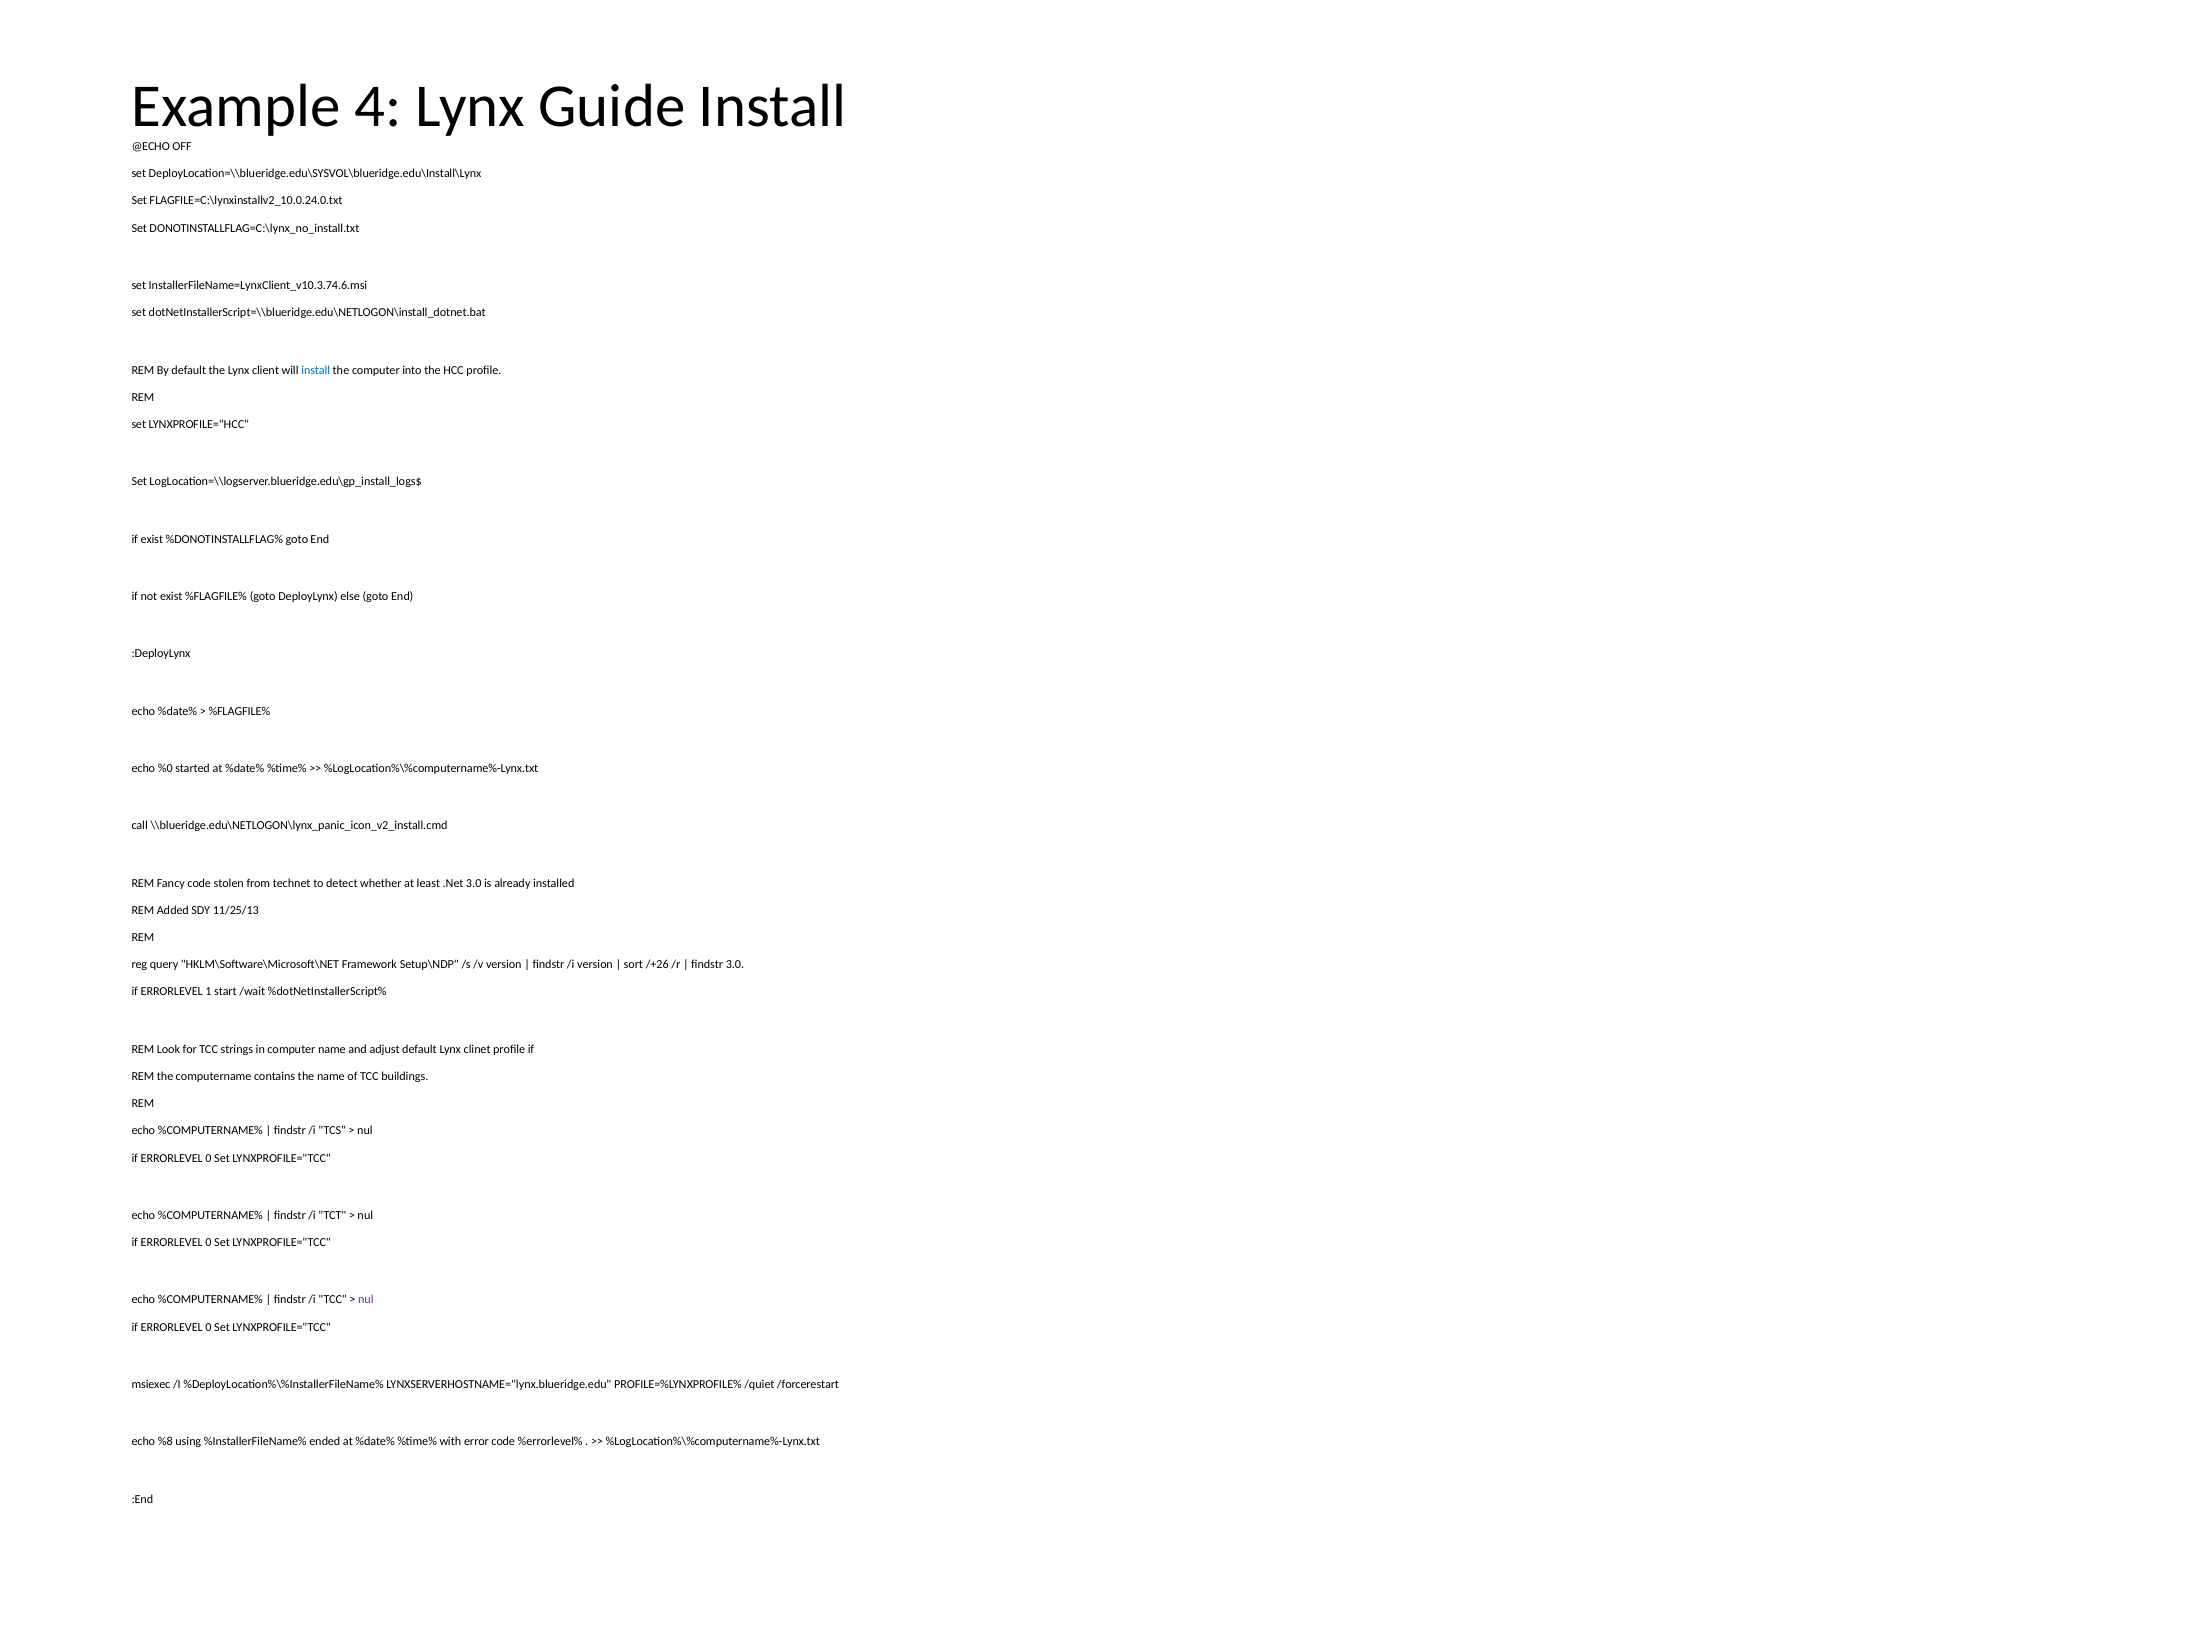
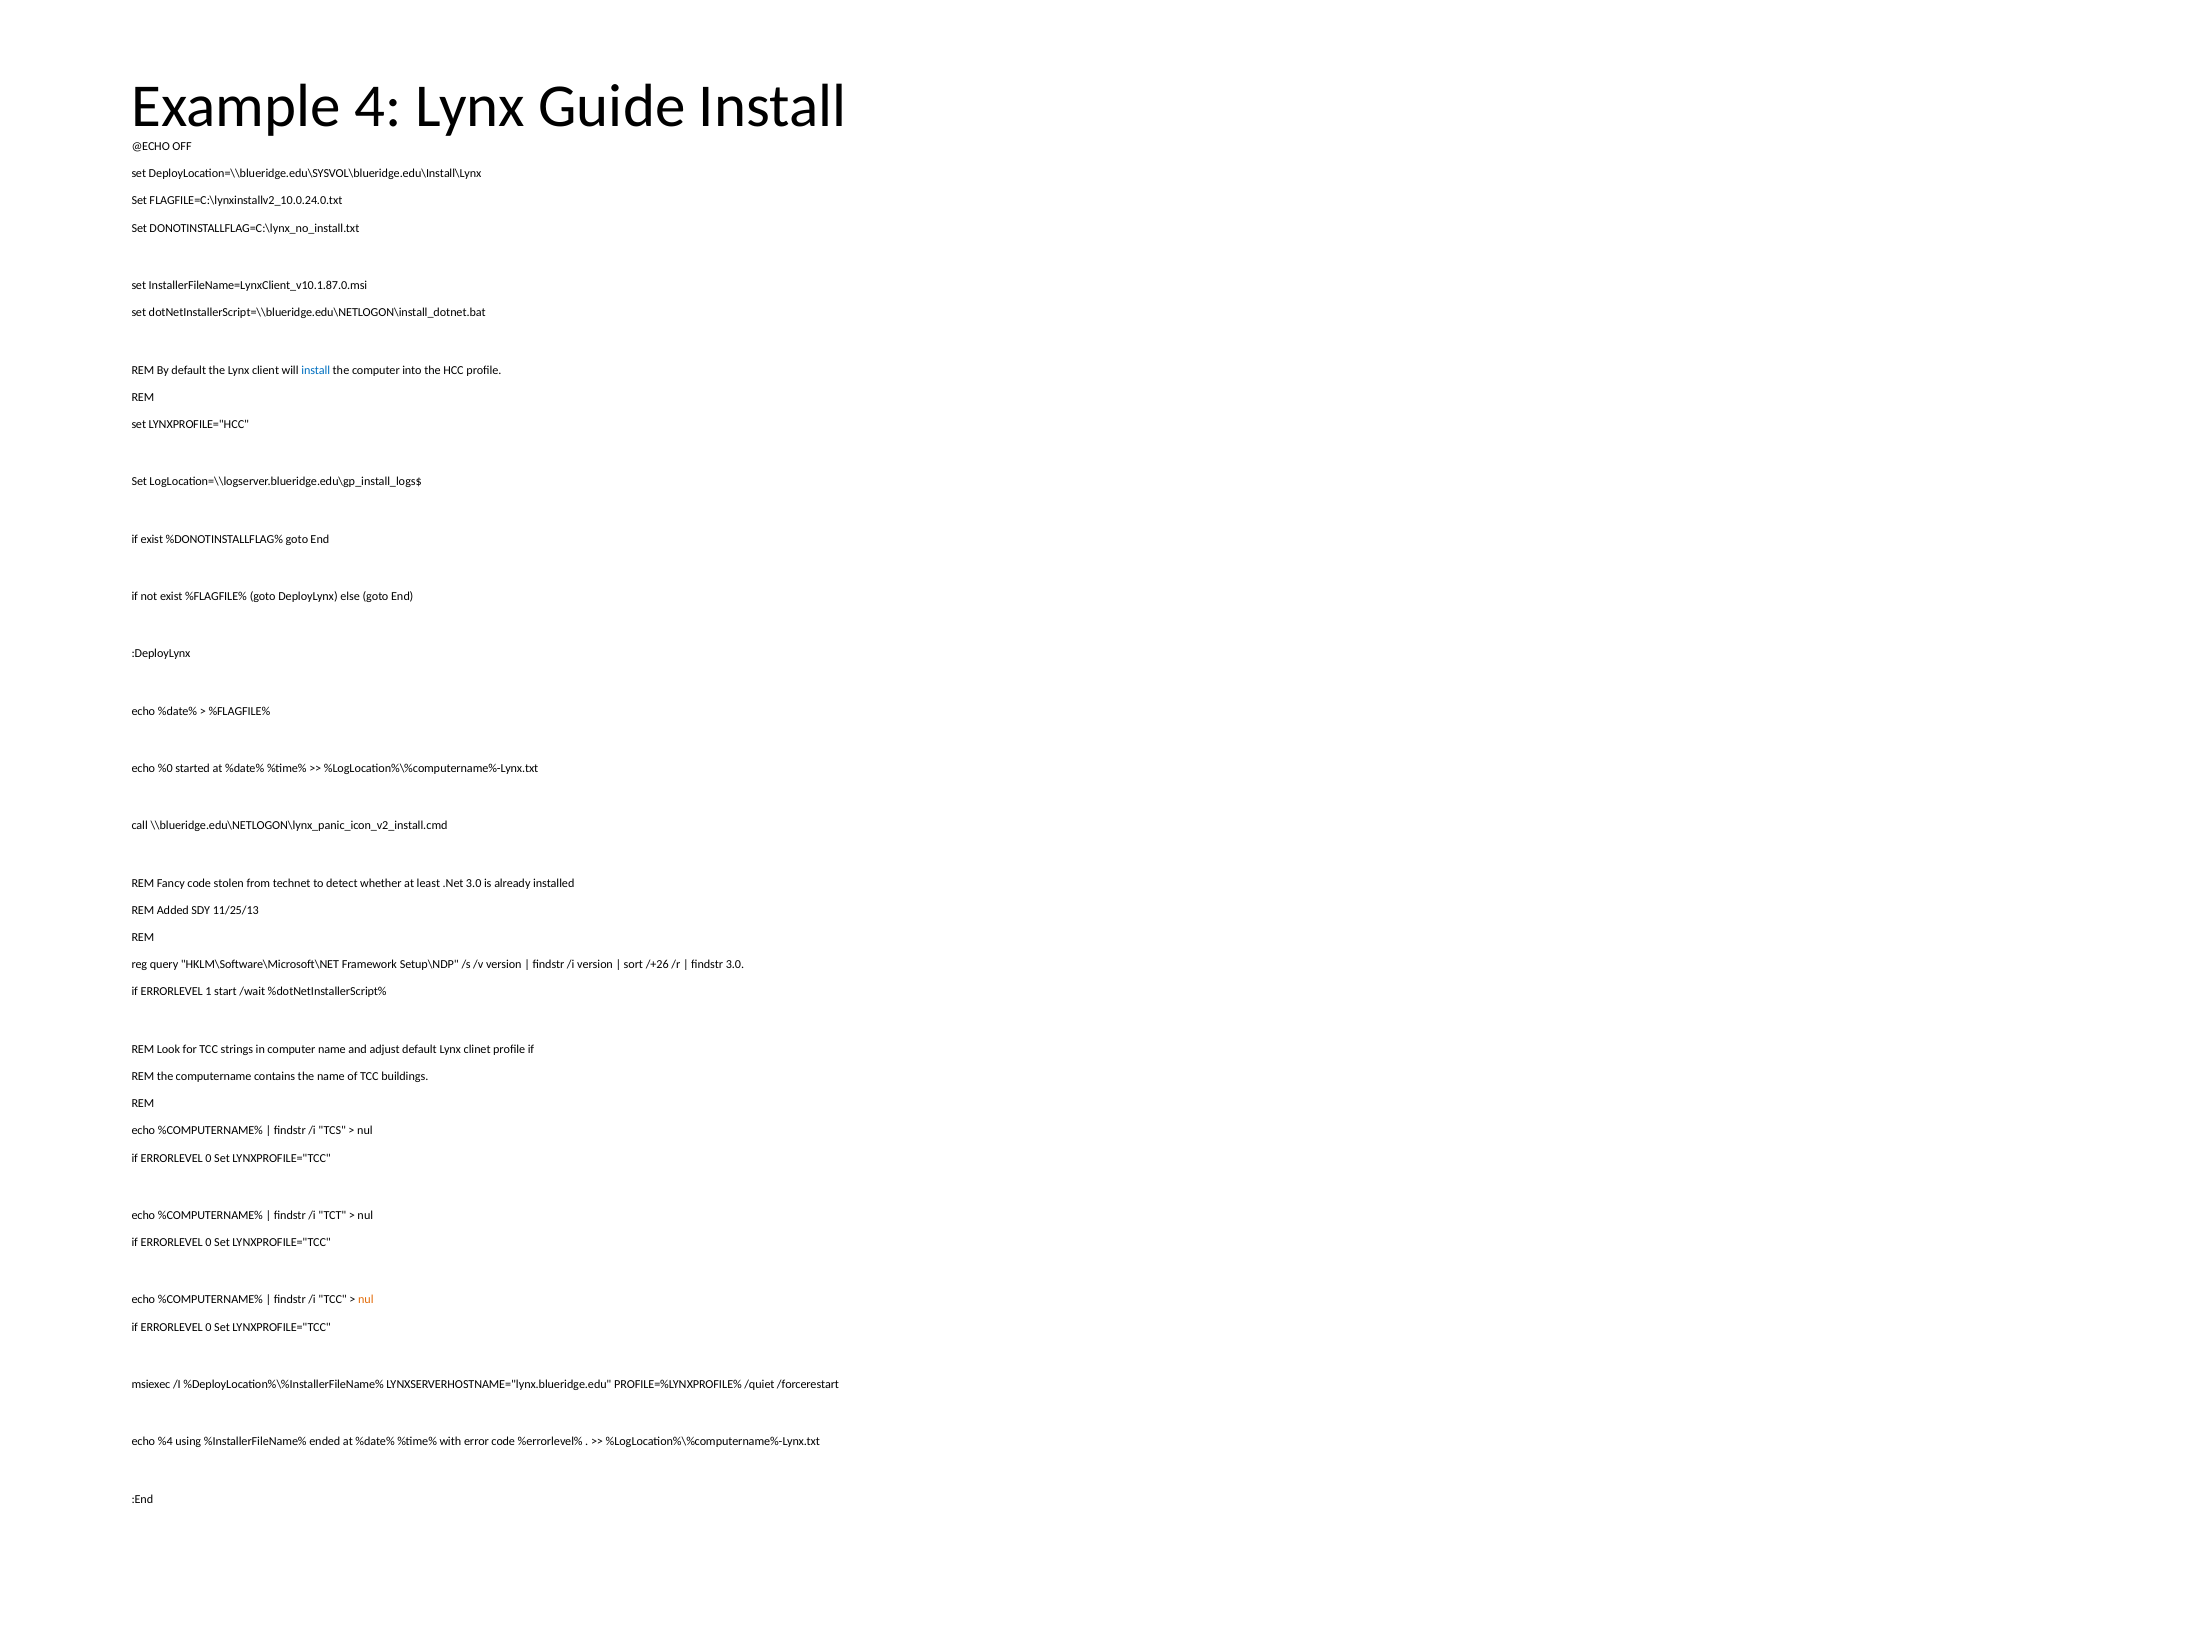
InstallerFileName=LynxClient_v10.3.74.6.msi: InstallerFileName=LynxClient_v10.3.74.6.msi -> InstallerFileName=LynxClient_v10.1.87.0.msi (258, 285)
nul colour: purple -> orange (366, 1300)
%8: %8 -> %4 (165, 1442)
